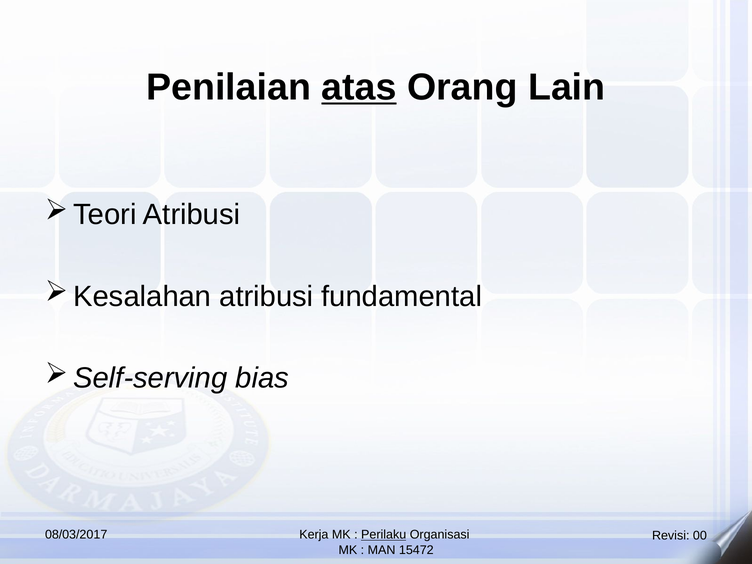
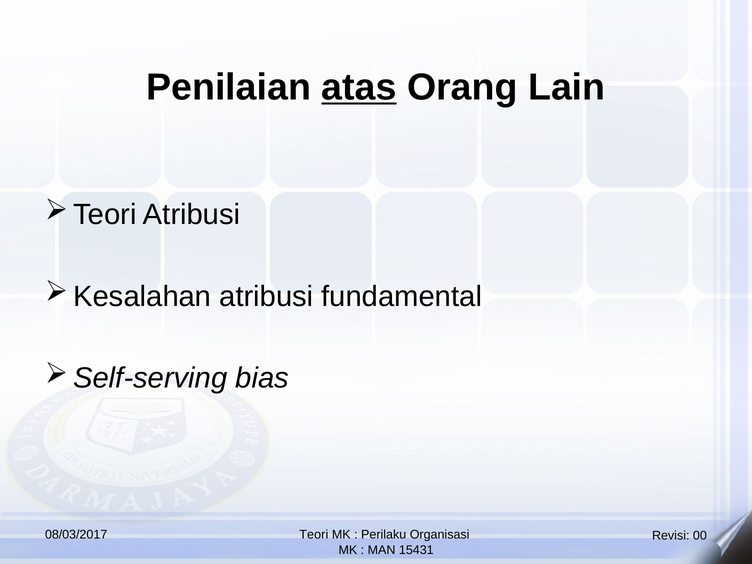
Kerja: Kerja -> Teori (314, 535)
Perilaku underline: present -> none (384, 535)
15472: 15472 -> 15431 (416, 550)
